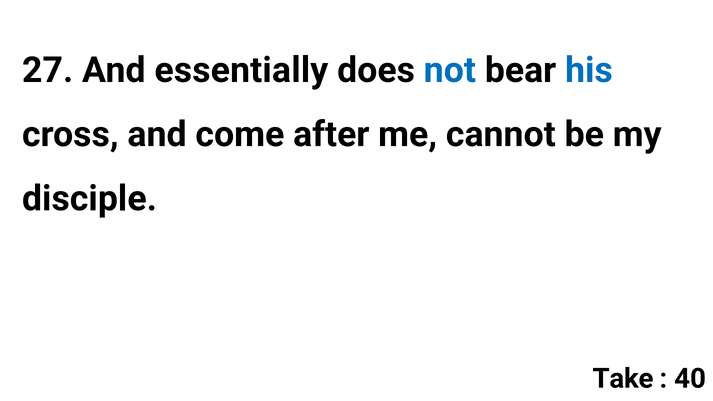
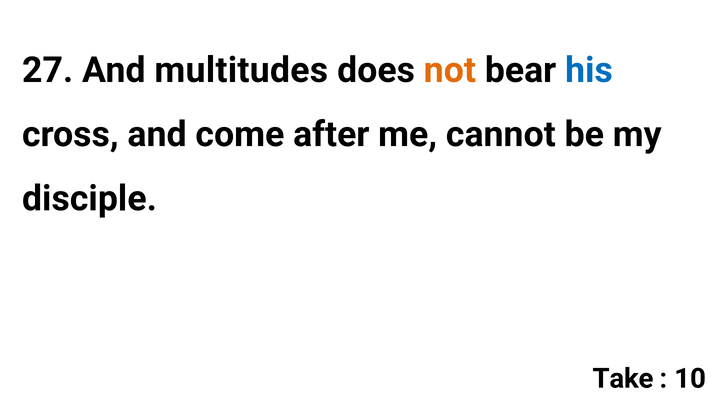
essentially: essentially -> multitudes (241, 70)
not colour: blue -> orange (450, 70)
40: 40 -> 10 (690, 379)
